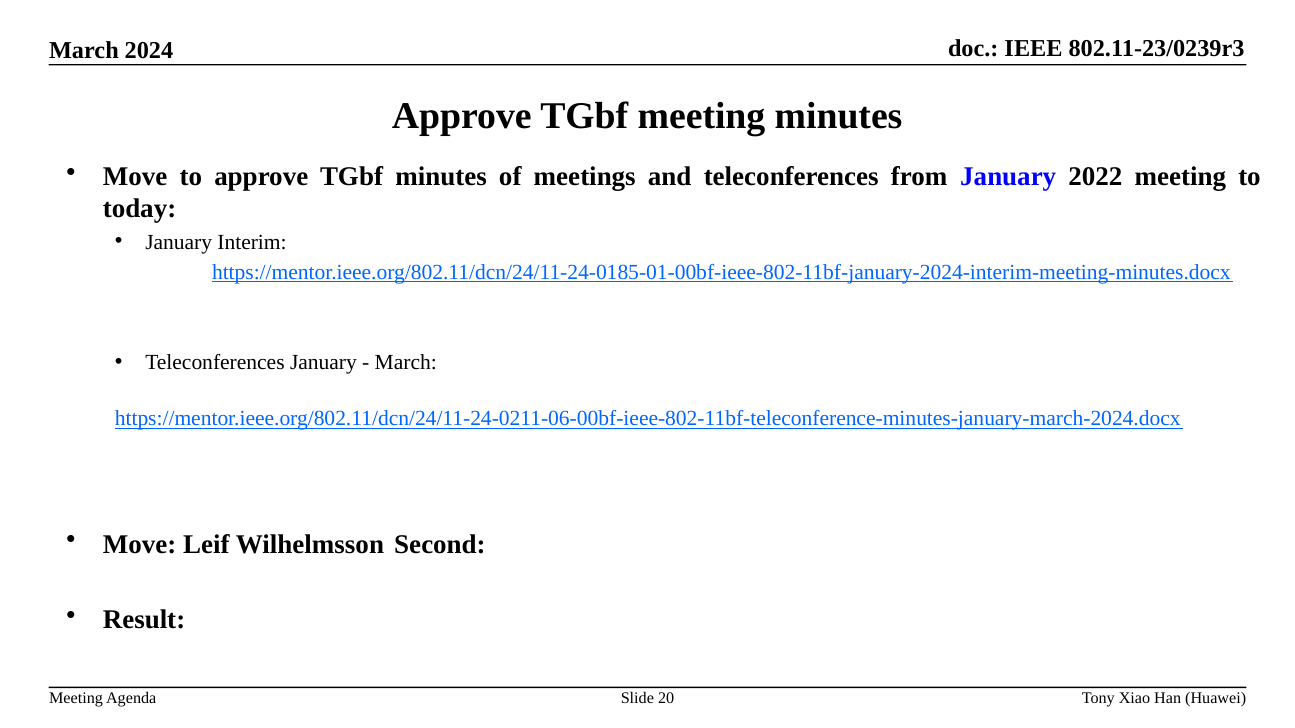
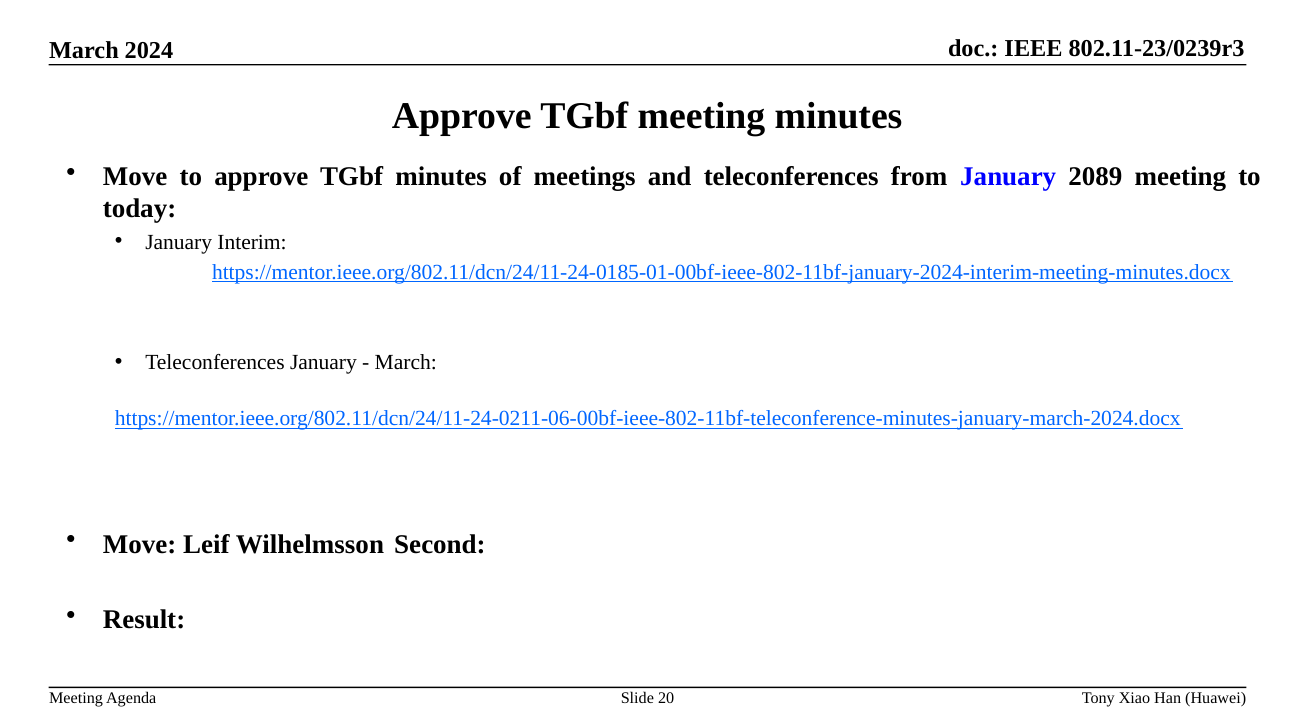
2022: 2022 -> 2089 (1095, 177)
